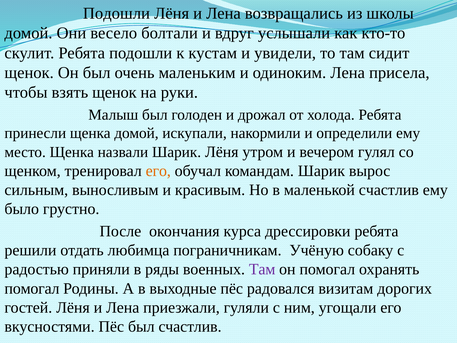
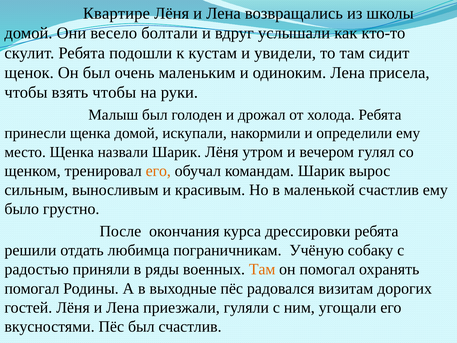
Подошли: Подошли -> Квартире (116, 13)
взять щенок: щенок -> чтобы (114, 92)
Там colour: purple -> orange (262, 269)
